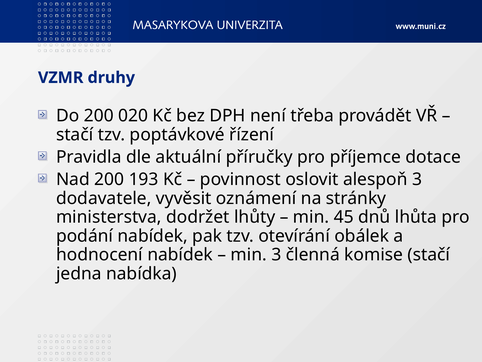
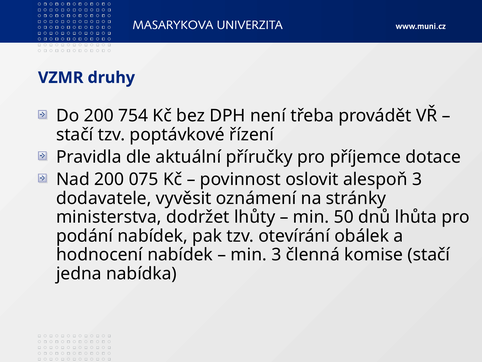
020: 020 -> 754 (133, 116)
193: 193 -> 075 (144, 179)
45: 45 -> 50 (344, 217)
